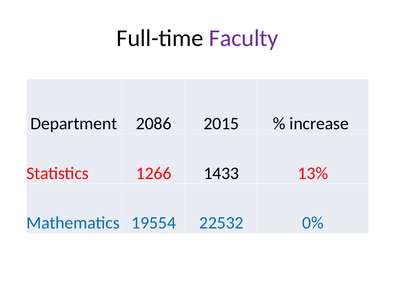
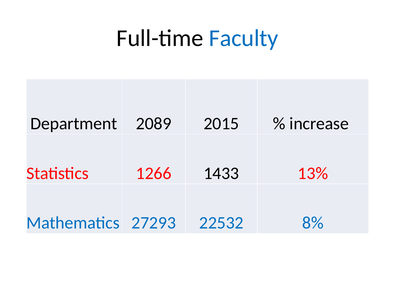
Faculty colour: purple -> blue (244, 38)
2086: 2086 -> 2089 (154, 124)
19554: 19554 -> 27293 (154, 223)
0%: 0% -> 8% (313, 223)
